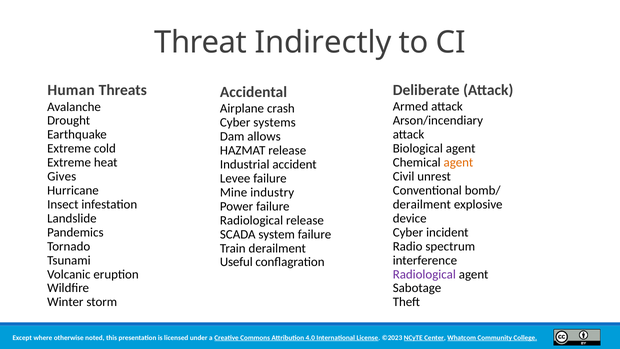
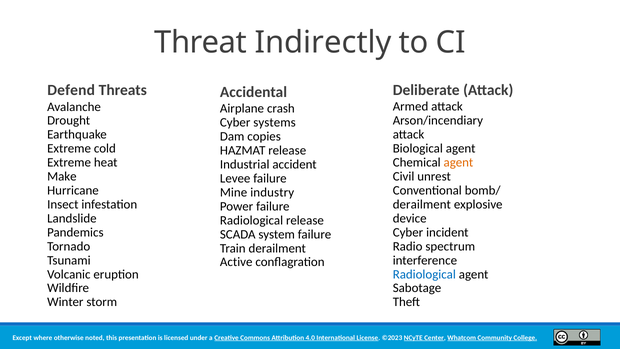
Human: Human -> Defend (71, 90)
allows: allows -> copies (264, 136)
Gives: Gives -> Make (62, 176)
Useful: Useful -> Active (236, 262)
Radiological colour: purple -> blue (424, 274)
